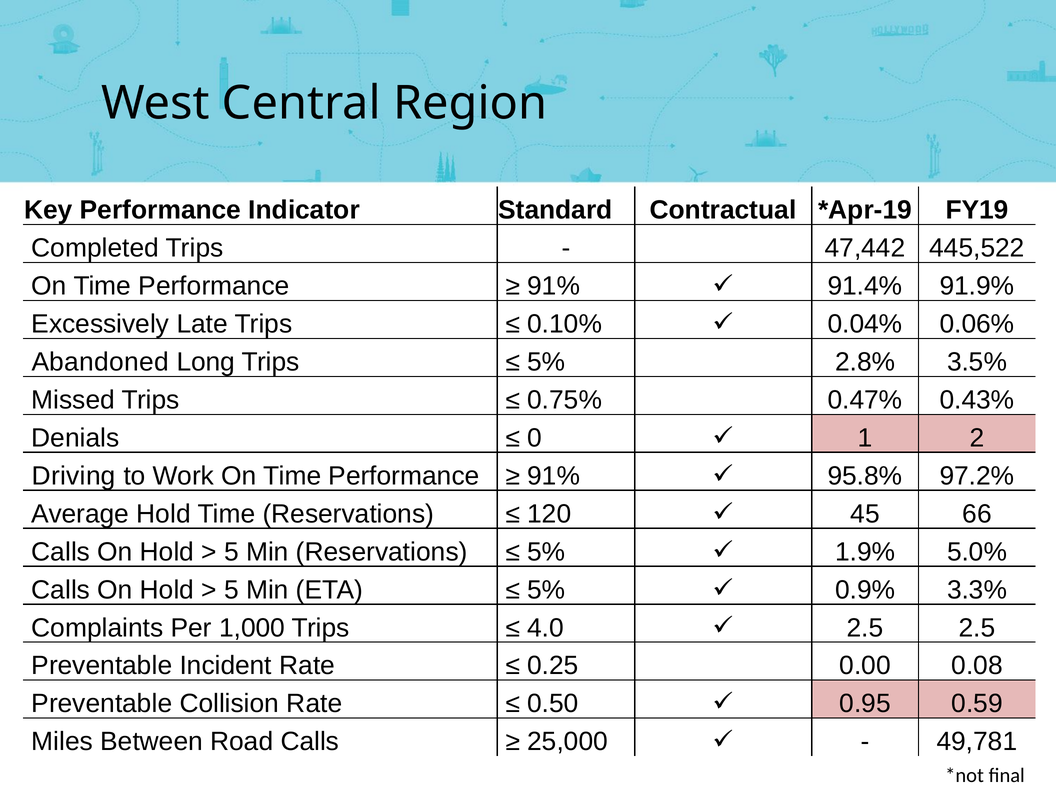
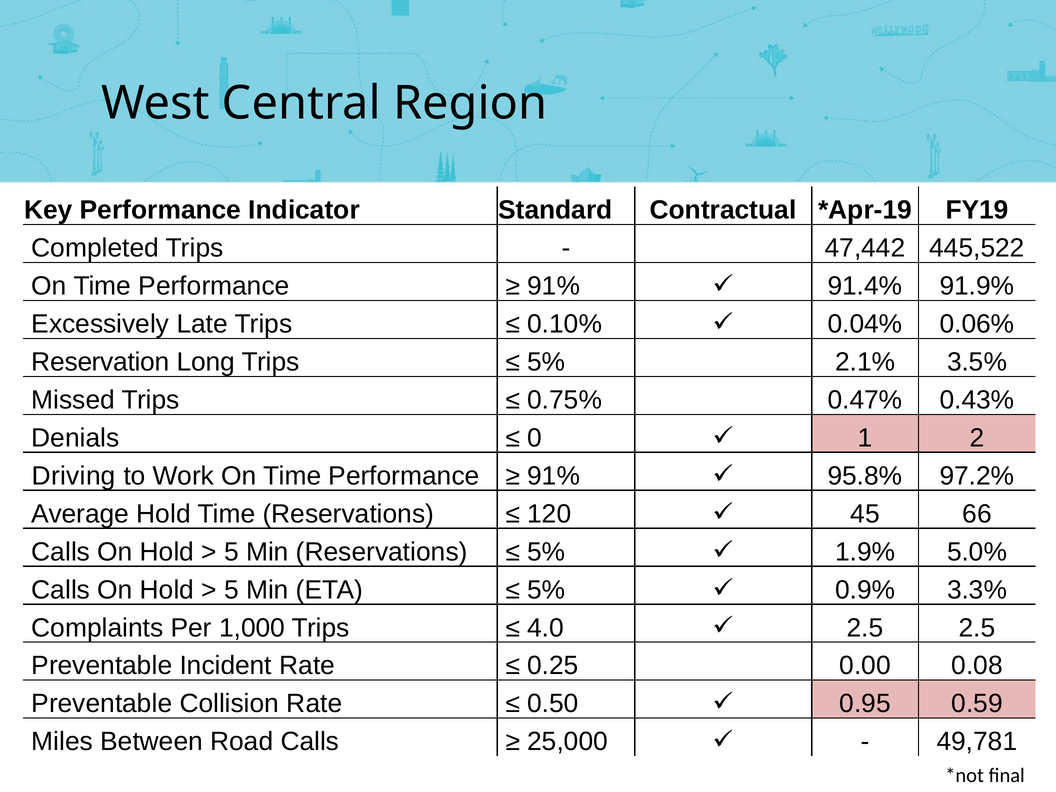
Abandoned: Abandoned -> Reservation (100, 362)
2.8%: 2.8% -> 2.1% (865, 362)
